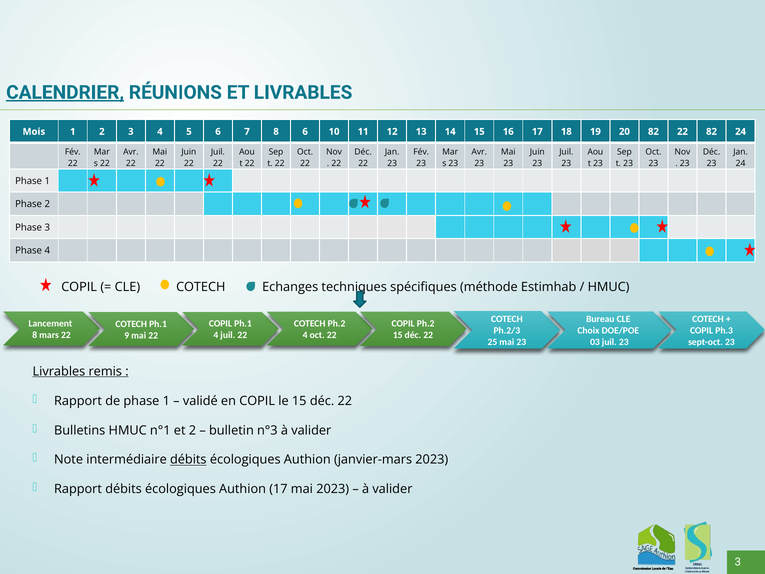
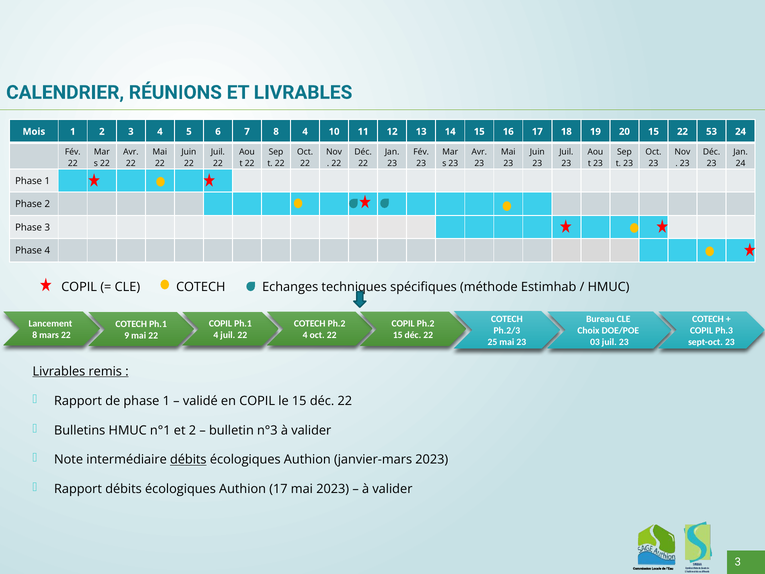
CALENDRIER underline: present -> none (65, 92)
8 6: 6 -> 4 (305, 132)
20 82: 82 -> 15 (653, 132)
22 82: 82 -> 53 (712, 132)
